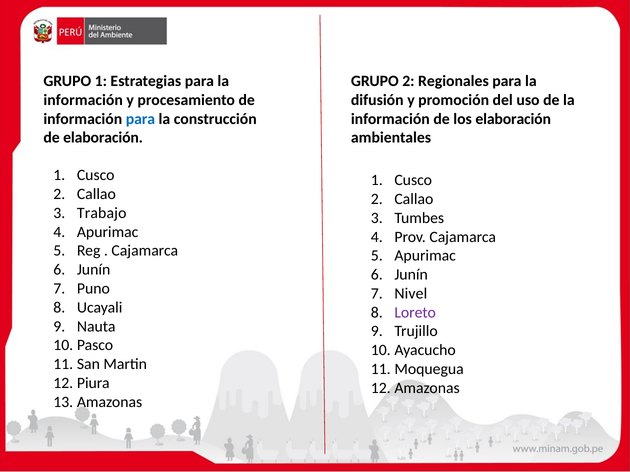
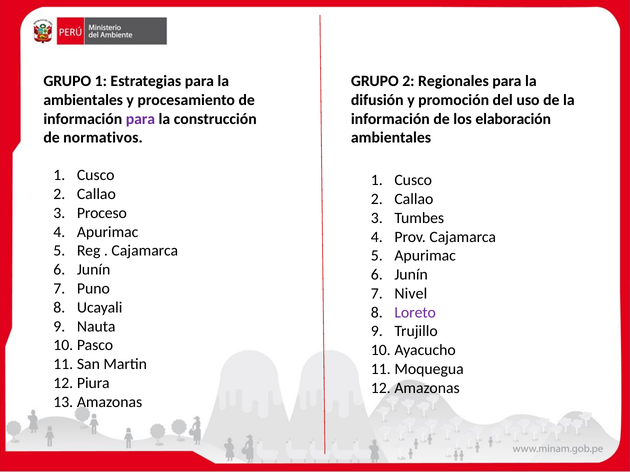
información: información -> ambientales (83, 100)
para colour: blue -> purple (140, 119)
de elaboración: elaboración -> normativos (103, 138)
Trabajo: Trabajo -> Proceso (102, 213)
